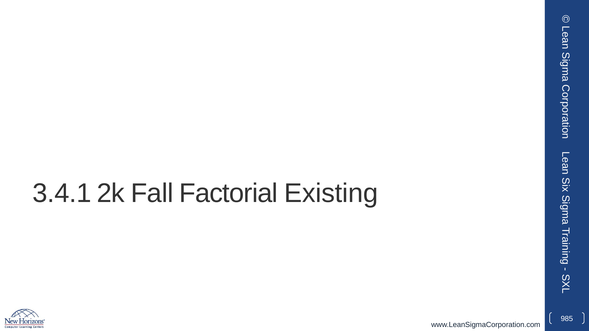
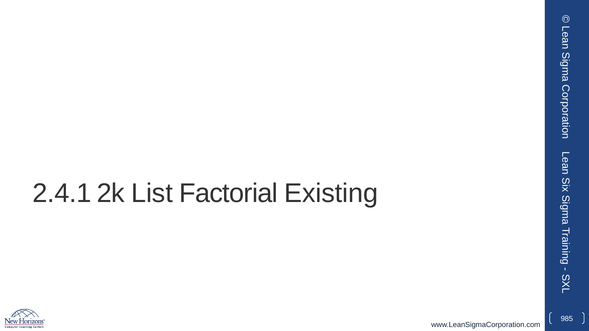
3.4.1: 3.4.1 -> 2.4.1 (62, 193)
Fall: Fall -> List (152, 193)
